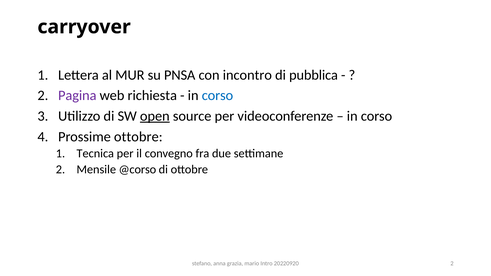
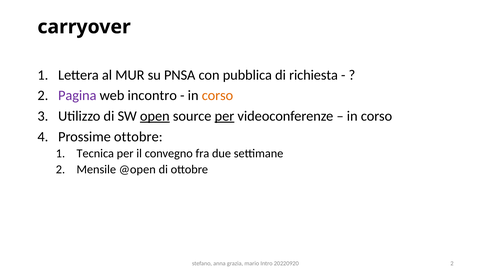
incontro: incontro -> pubblica (247, 75)
pubblica: pubblica -> richiesta (314, 75)
richiesta: richiesta -> incontro (152, 96)
corso colour: blue -> orange (217, 96)
per underline: none -> present (224, 116)
@corso: @corso -> @open (137, 169)
